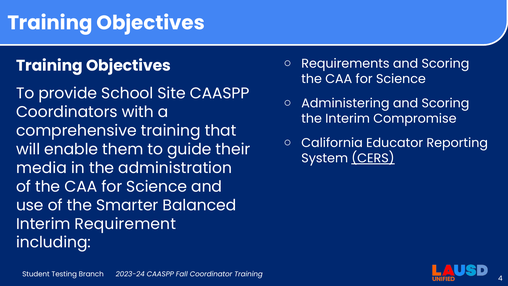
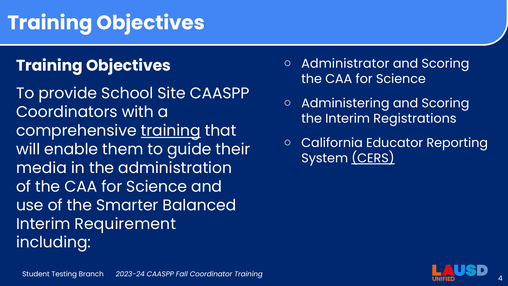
Requirements: Requirements -> Administrator (345, 64)
Compromise: Compromise -> Registrations (415, 119)
training underline: none -> present (171, 131)
